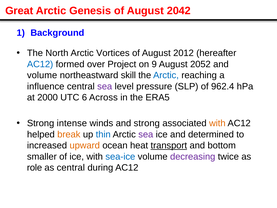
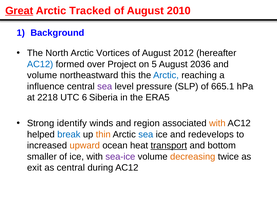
Great underline: none -> present (19, 11)
Genesis: Genesis -> Tracked (90, 11)
2042: 2042 -> 2010 (179, 11)
9: 9 -> 5 (154, 64)
2052: 2052 -> 2036 (200, 64)
skill: skill -> this (128, 75)
962.4: 962.4 -> 665.1 (223, 86)
2000: 2000 -> 2218 (48, 97)
Across: Across -> Siberia (103, 97)
intense: intense -> identify (72, 123)
and strong: strong -> region (147, 123)
break colour: orange -> blue (69, 134)
thin colour: blue -> orange (103, 134)
sea colour: purple -> blue (146, 134)
determined: determined -> redevelops (211, 134)
sea-ice colour: blue -> purple (120, 156)
decreasing colour: purple -> orange (193, 156)
role: role -> exit (34, 168)
